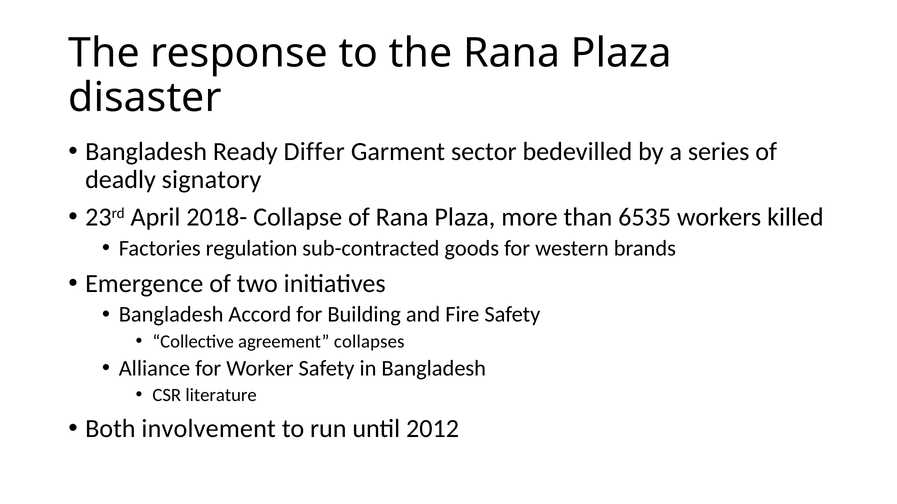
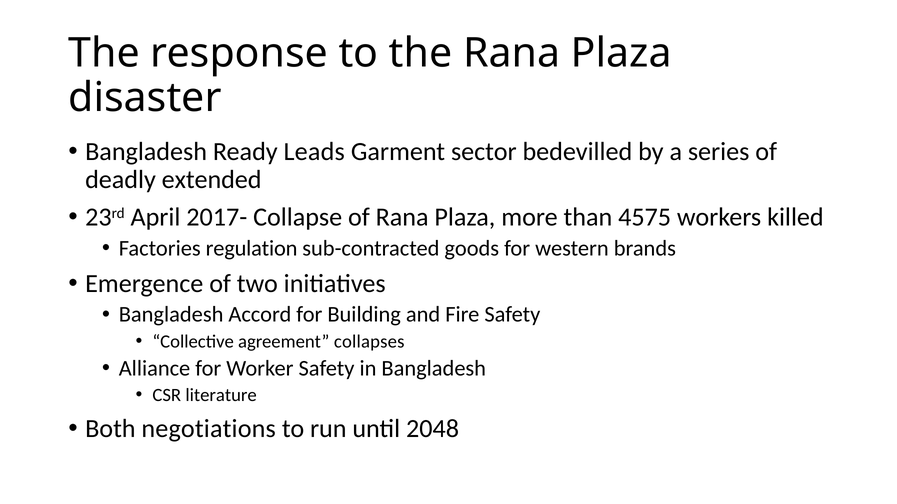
Differ: Differ -> Leads (314, 152)
signatory: signatory -> extended (212, 180)
2018-: 2018- -> 2017- (217, 218)
6535: 6535 -> 4575 (645, 218)
involvement: involvement -> negotiations (209, 429)
2012: 2012 -> 2048 (433, 429)
